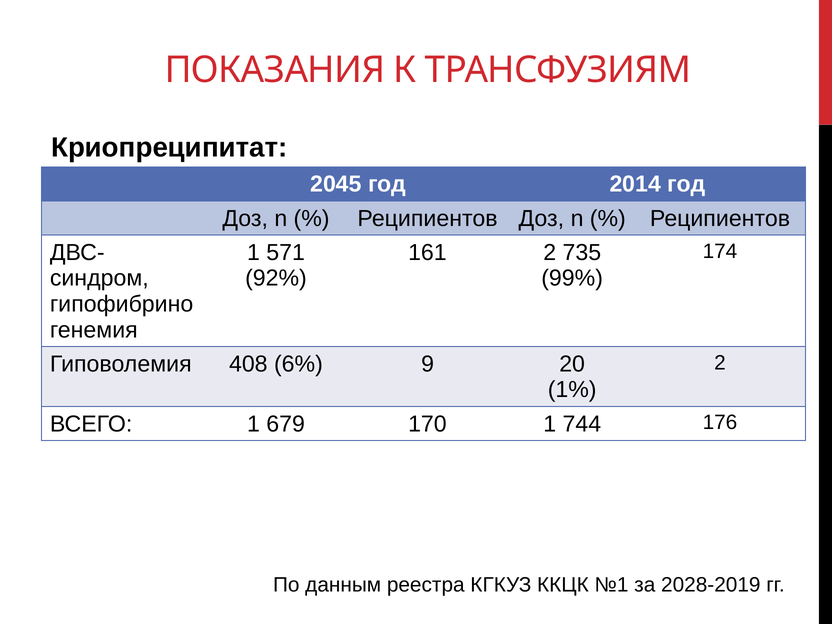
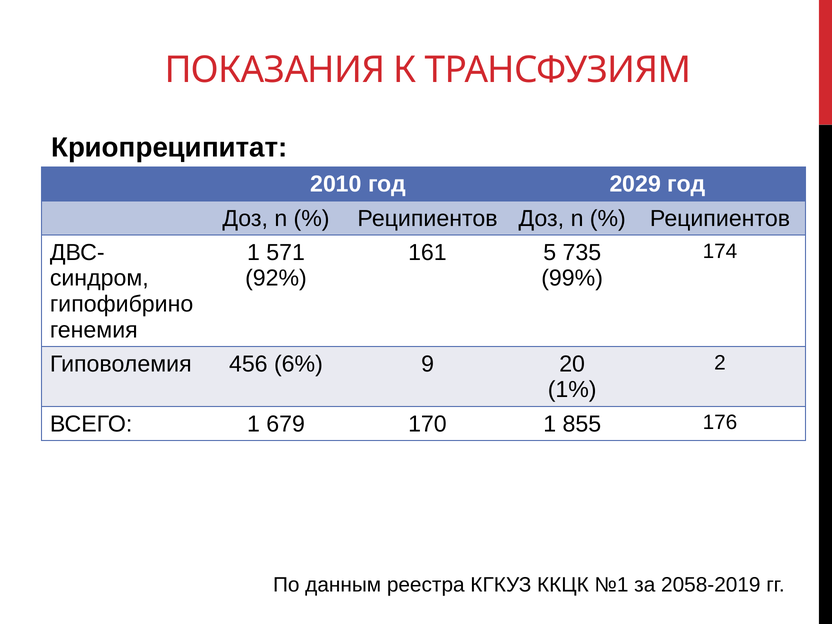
2045: 2045 -> 2010 (336, 184)
2014: 2014 -> 2029 (635, 184)
161 2: 2 -> 5 (550, 253)
408: 408 -> 456 (248, 364)
744: 744 -> 855 (582, 424)
2028-2019: 2028-2019 -> 2058-2019 (711, 585)
